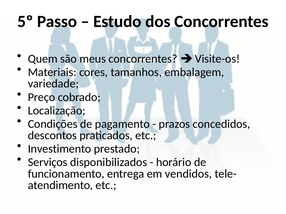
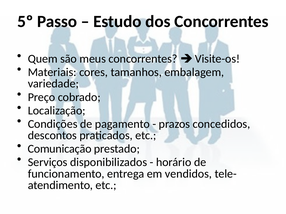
Investimento: Investimento -> Comunicação (60, 149)
